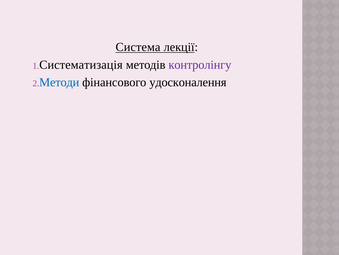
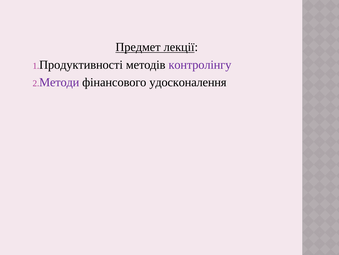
Система: Система -> Предмет (138, 47)
Систематизацiя: Систематизацiя -> Продуктивності (81, 65)
Методи colour: blue -> purple (59, 82)
